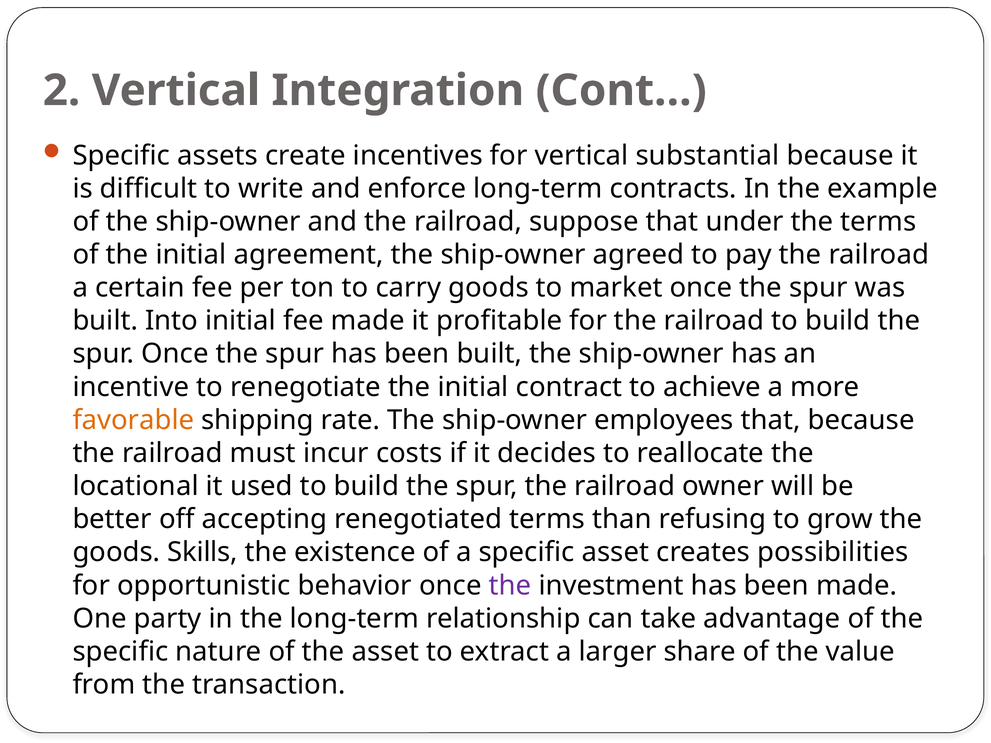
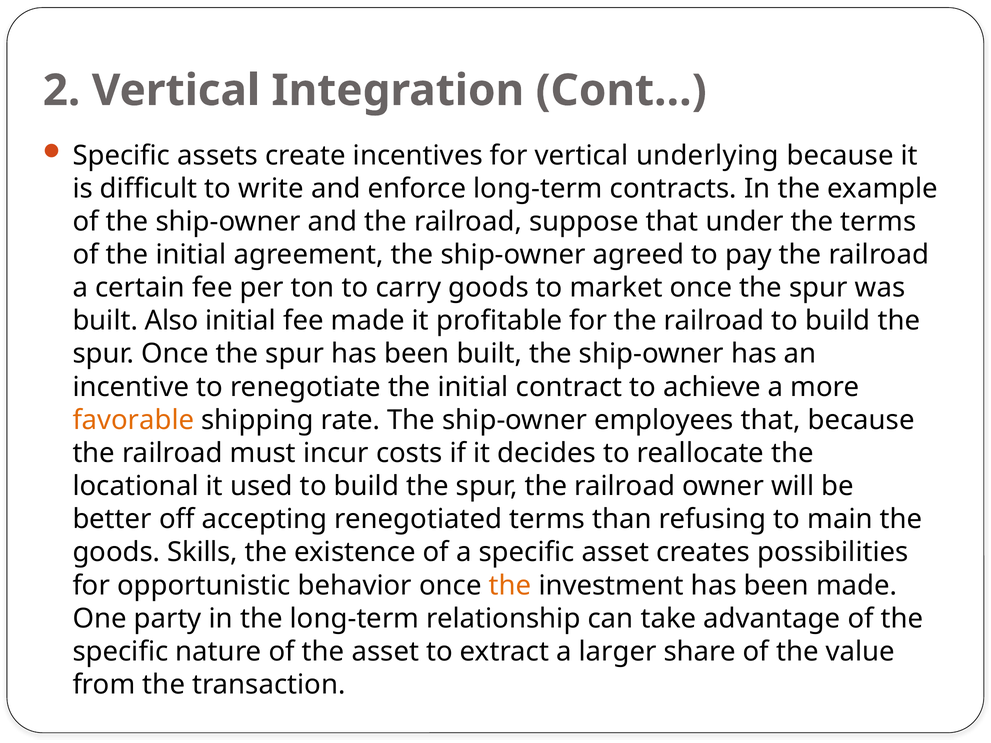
substantial: substantial -> underlying (707, 156)
Into: Into -> Also (172, 321)
grow: grow -> main (840, 519)
the colour: purple -> orange (510, 586)
